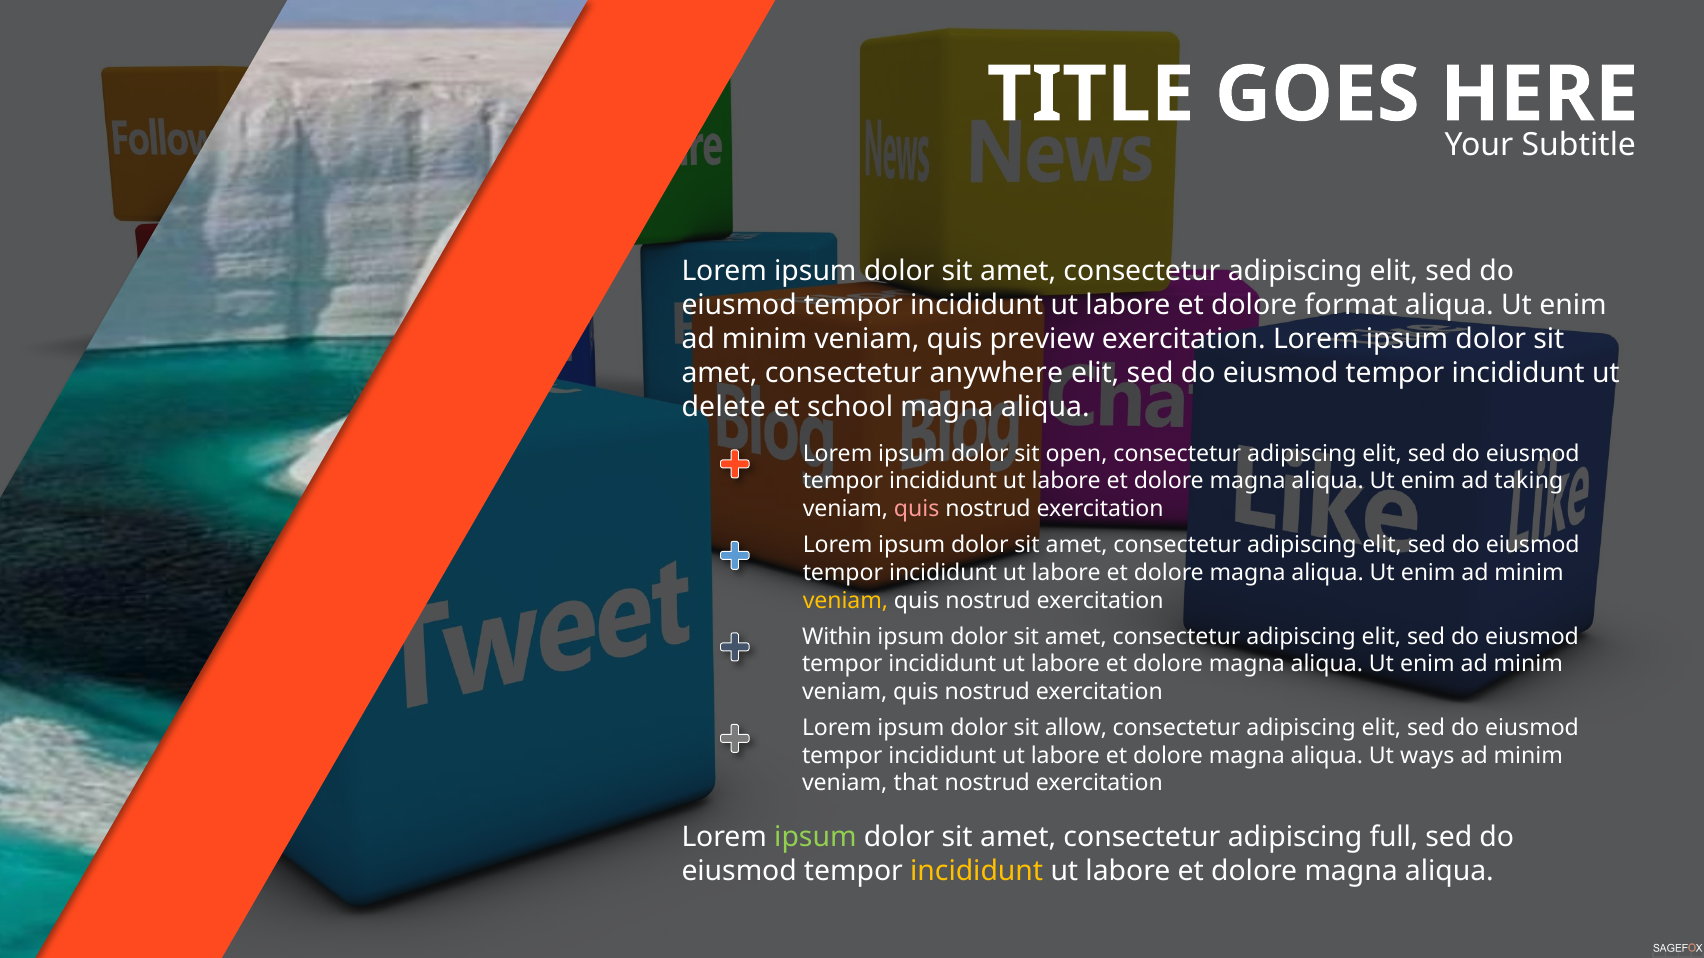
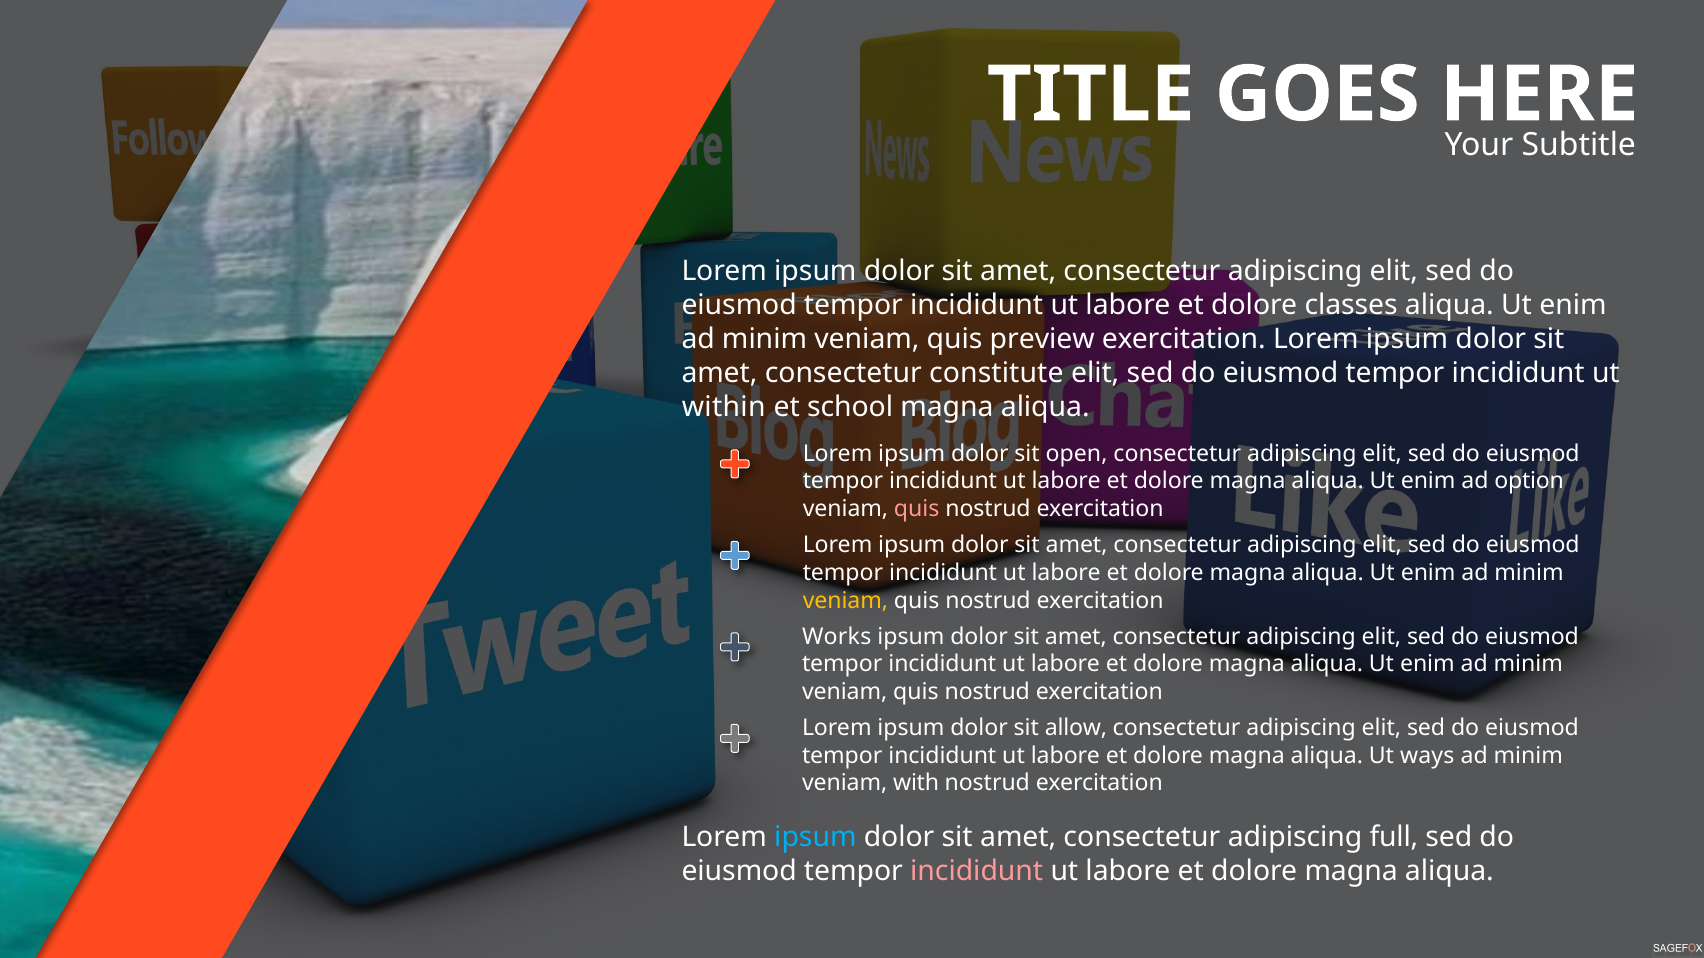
format: format -> classes (1351, 305)
anywhere: anywhere -> constitute (996, 373)
delete: delete -> within (724, 407)
taking: taking -> option (1529, 482)
Within: Within -> Works (837, 637)
that: that -> with (916, 784)
ipsum colour: light green -> light blue (815, 838)
incididunt colour: yellow -> pink (977, 872)
